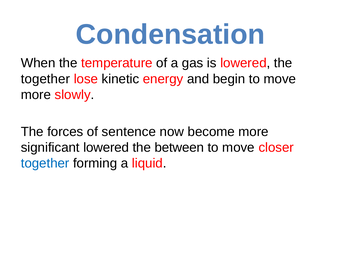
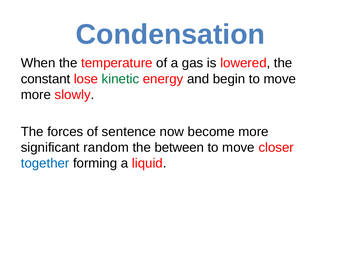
together: together -> constant (46, 79)
kinetic colour: black -> green (121, 79)
significant lowered: lowered -> random (106, 148)
